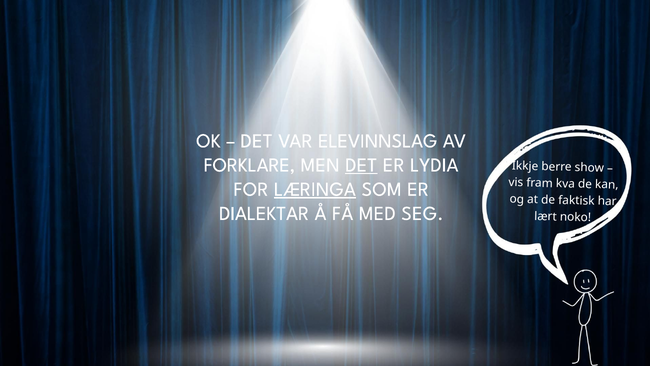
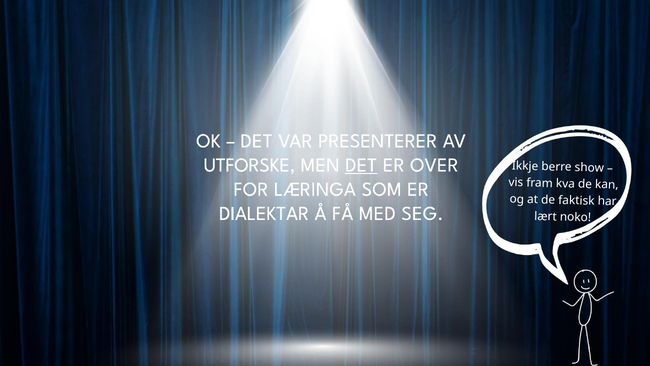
ELEVINNSLAG: ELEVINNSLAG -> PRESENTERER (378, 141)
FORKLARE: FORKLARE -> UTFORSKE (249, 165)
LYDIA: LYDIA -> OVER (434, 165)
LÆRINGA underline: present -> none (315, 189)
